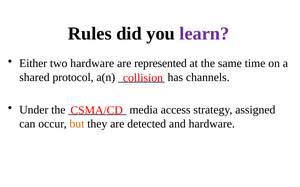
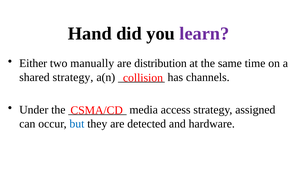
Rules: Rules -> Hand (90, 34)
two hardware: hardware -> manually (92, 63)
represented: represented -> distribution (160, 63)
shared protocol: protocol -> strategy (73, 77)
but colour: orange -> blue (77, 124)
